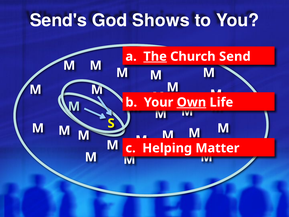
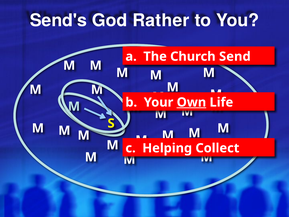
Shows: Shows -> Rather (161, 20)
The underline: present -> none (155, 56)
Matter: Matter -> Collect (217, 148)
